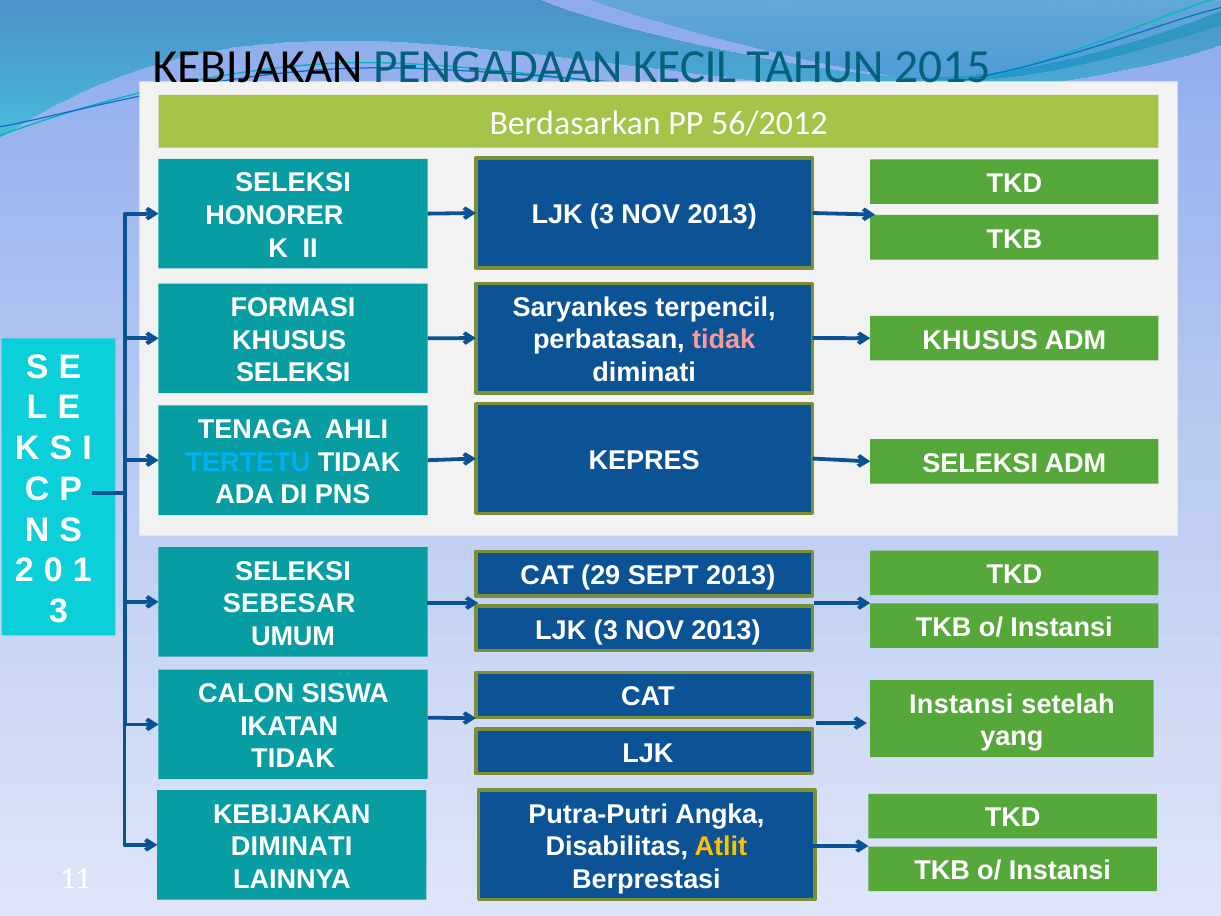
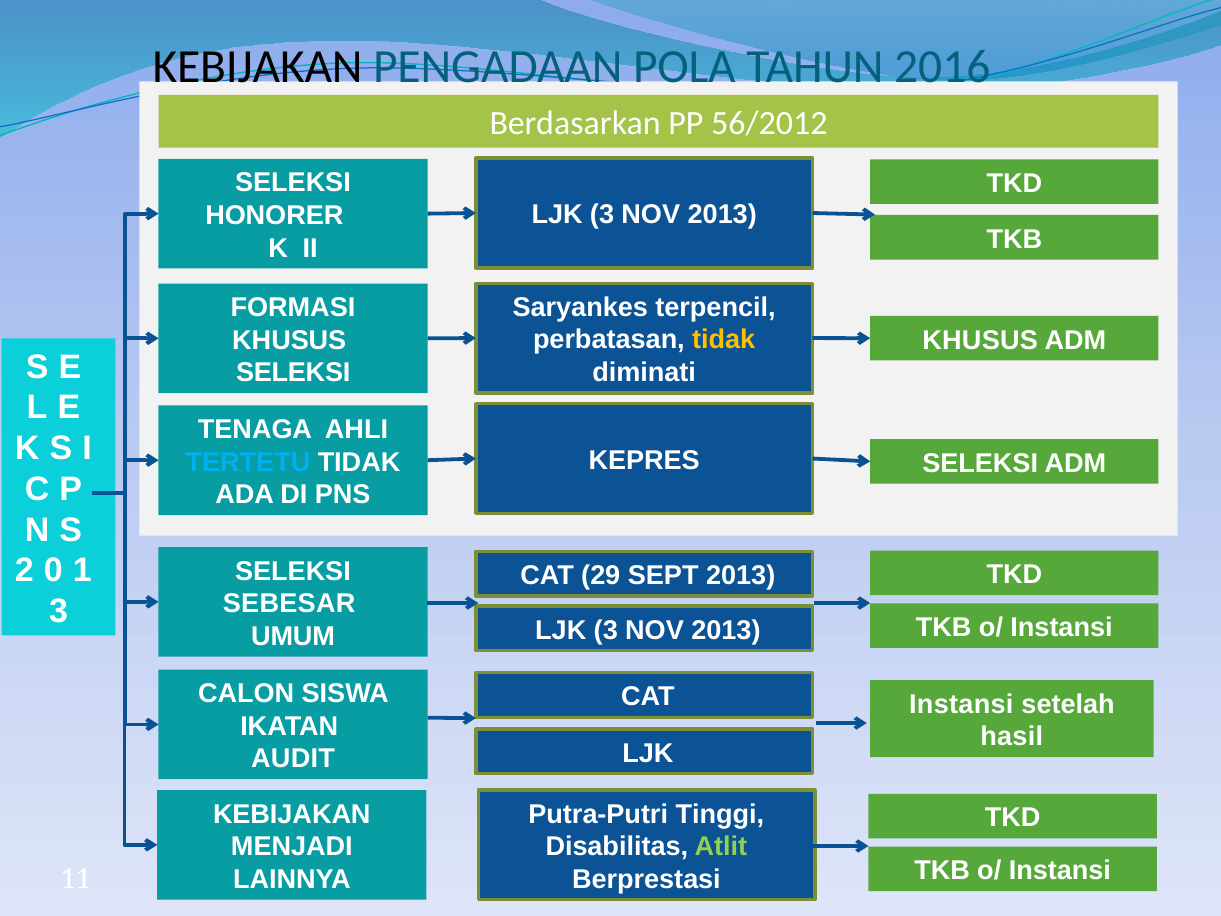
KECIL: KECIL -> POLA (684, 66)
2015: 2015 -> 2016 (942, 66)
tidak colour: pink -> yellow (724, 340)
yang: yang -> hasil (1012, 737)
TIDAK: TIDAK -> AUDIT (293, 759)
Angka: Angka -> Tinggi (720, 814)
DIMINATI: DIMINATI -> MENJADI (292, 847)
Atlit colour: yellow -> light green (721, 847)
